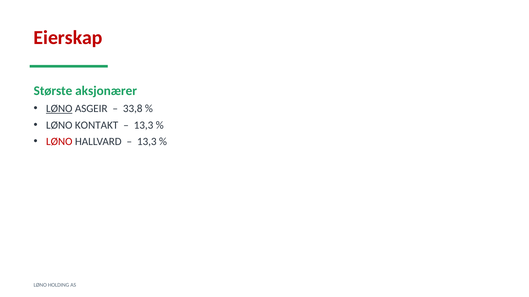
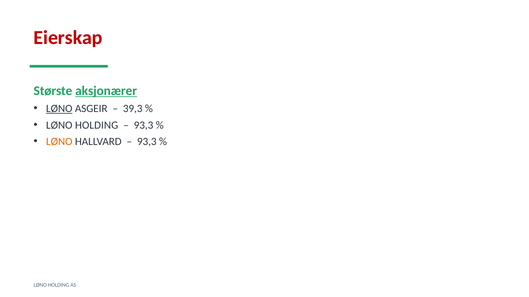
aksjonærer underline: none -> present (106, 91)
33,8: 33,8 -> 39,3 (133, 109)
KONTAKT: KONTAKT -> HOLDING (97, 125)
13,3: 13,3 -> 93,3 (144, 125)
LØNO colour: red -> orange (59, 142)
13,3: 13,3 -> 93,3 (147, 142)
